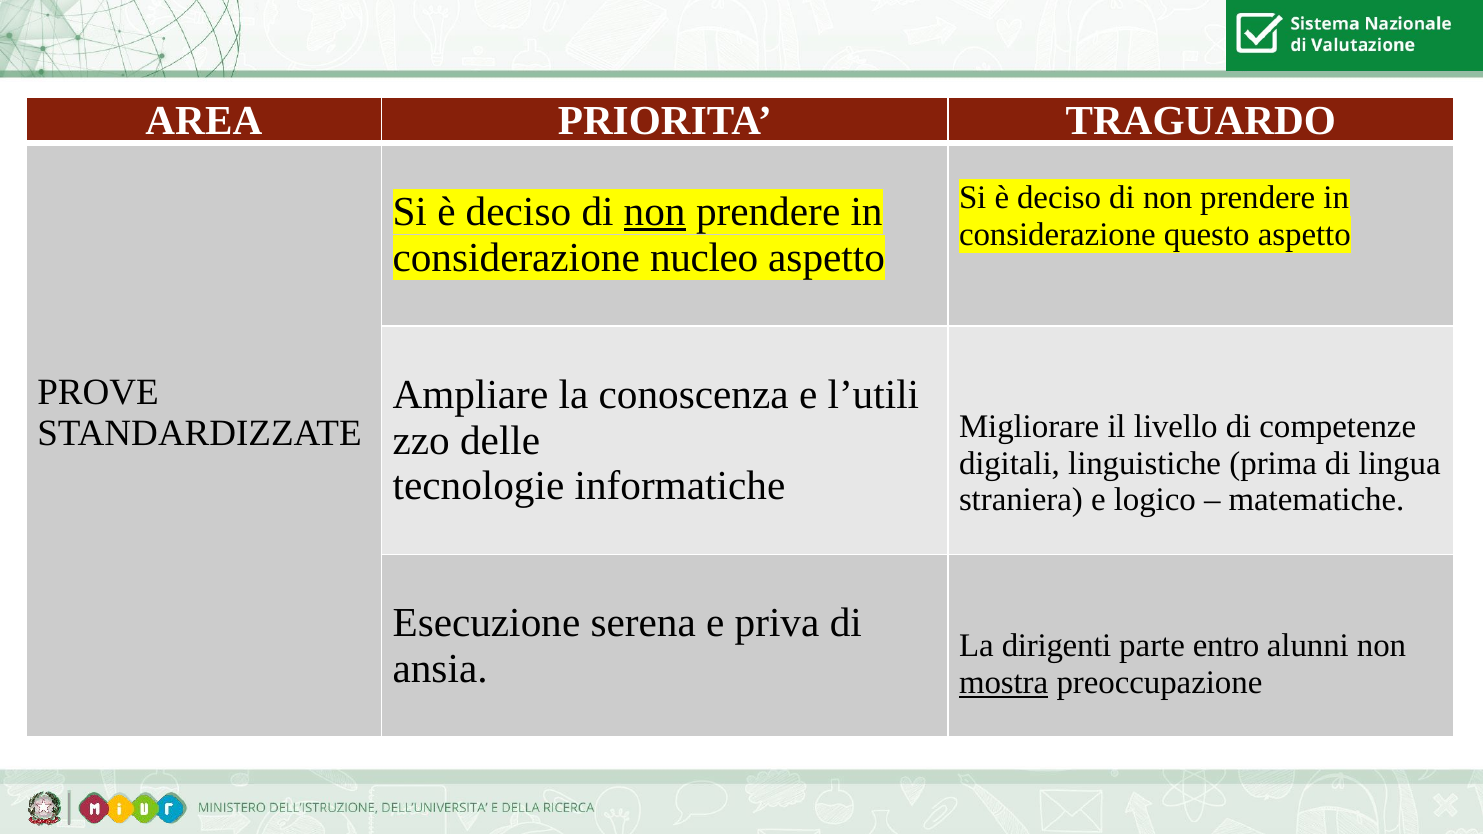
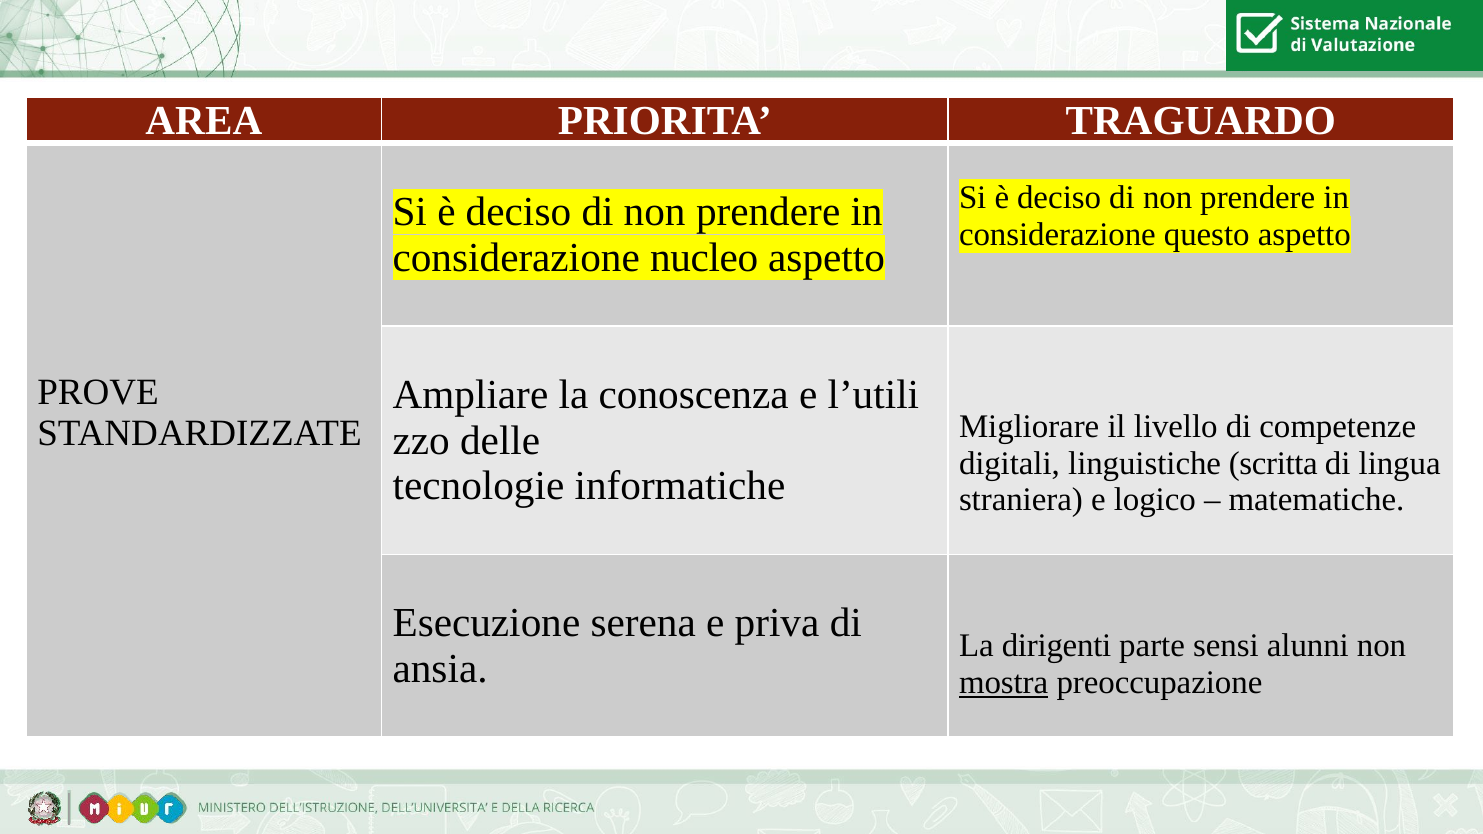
non underline: present -> none (655, 212)
prima: prima -> scritta (1273, 463)
entro: entro -> sensi (1226, 646)
